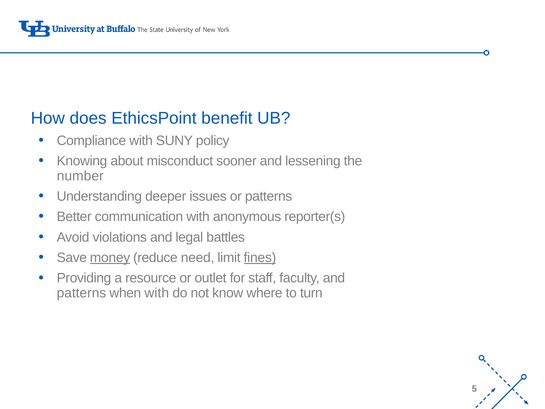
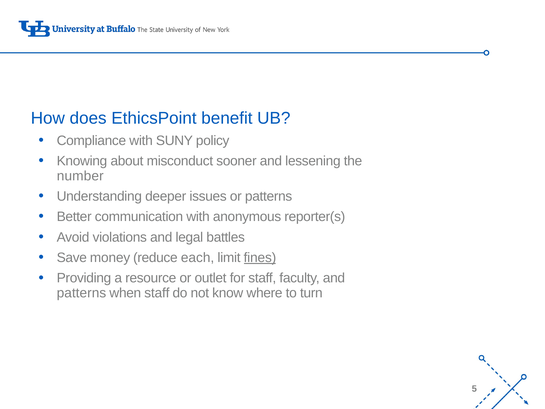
money underline: present -> none (110, 258)
need: need -> each (198, 258)
when with: with -> staff (157, 293)
